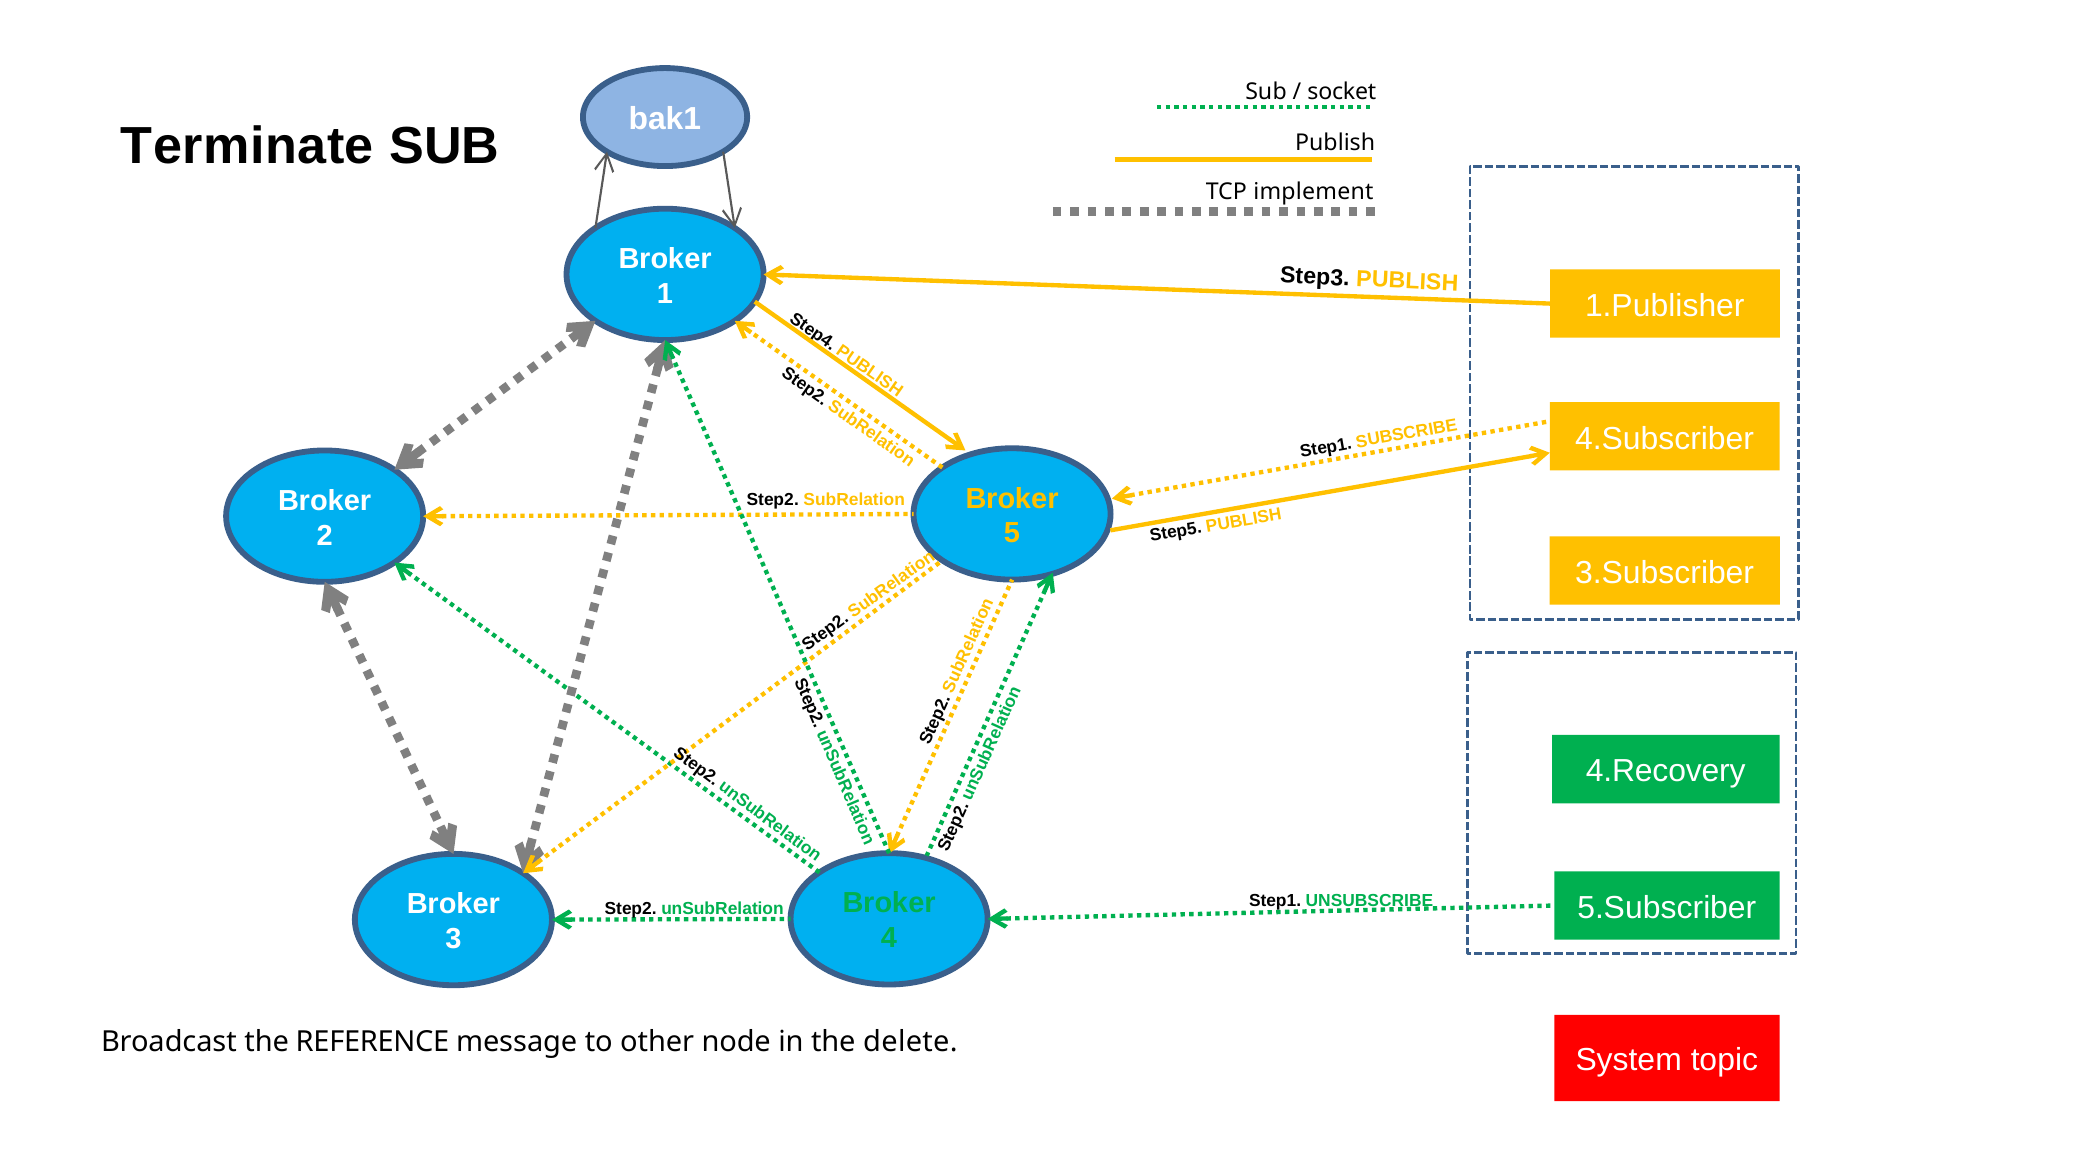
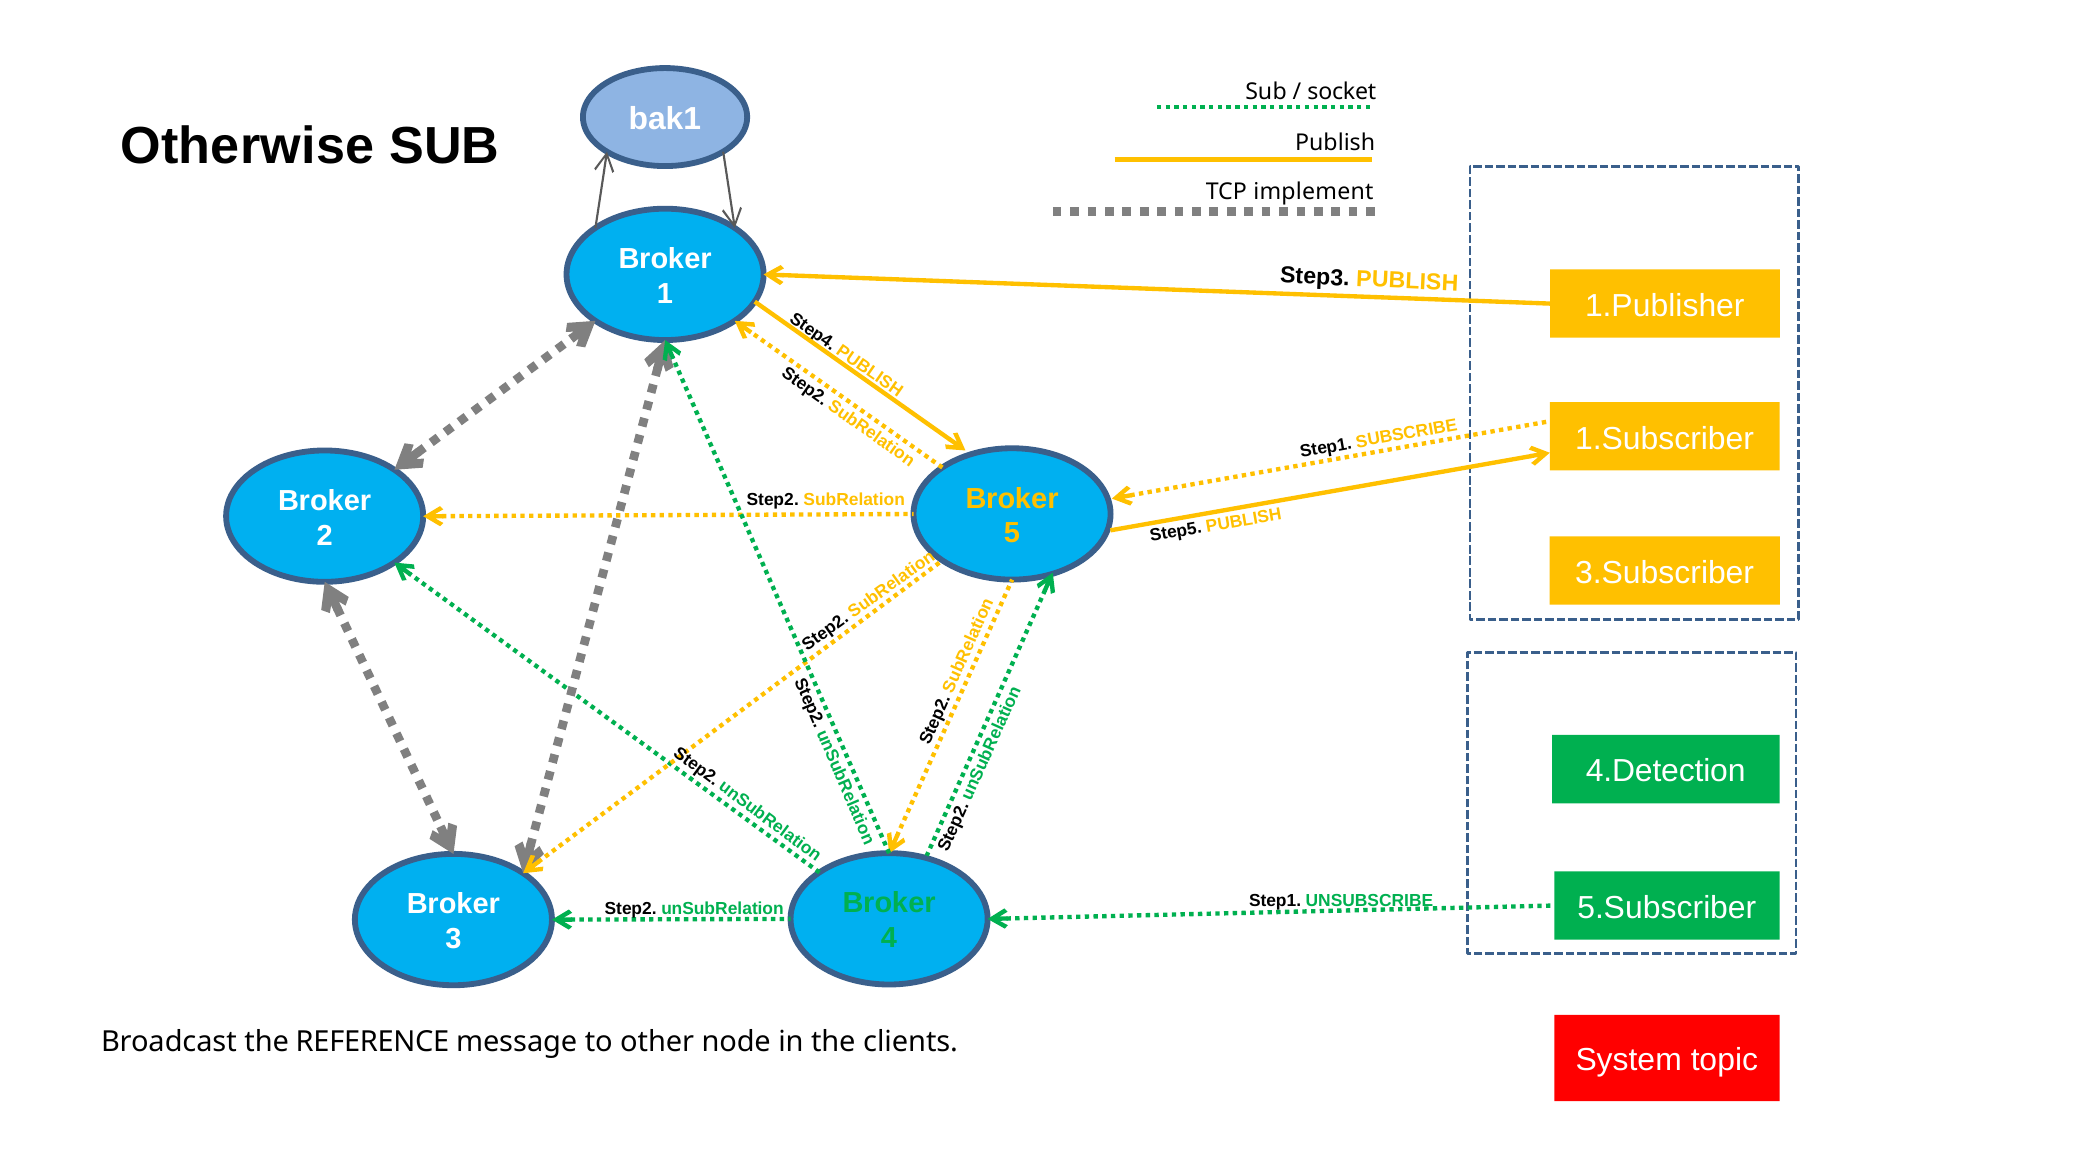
Terminate: Terminate -> Otherwise (247, 146)
4.Subscriber: 4.Subscriber -> 1.Subscriber (1665, 439)
4.Recovery: 4.Recovery -> 4.Detection (1666, 772)
delete: delete -> clients (911, 1042)
